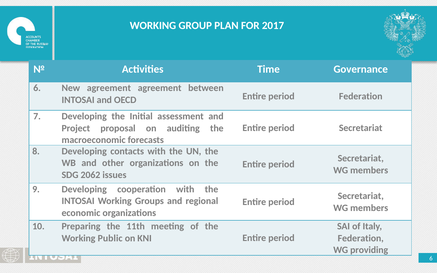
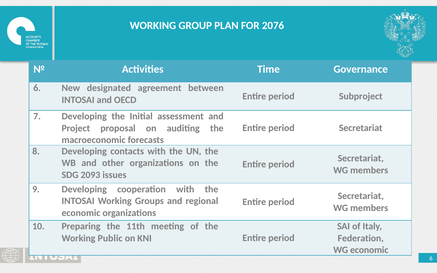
2017: 2017 -> 2076 (273, 26)
New agreement: agreement -> designated (109, 88)
period Federation: Federation -> Subproject (361, 96)
2062: 2062 -> 2093 (90, 175)
WG providing: providing -> economic (369, 250)
